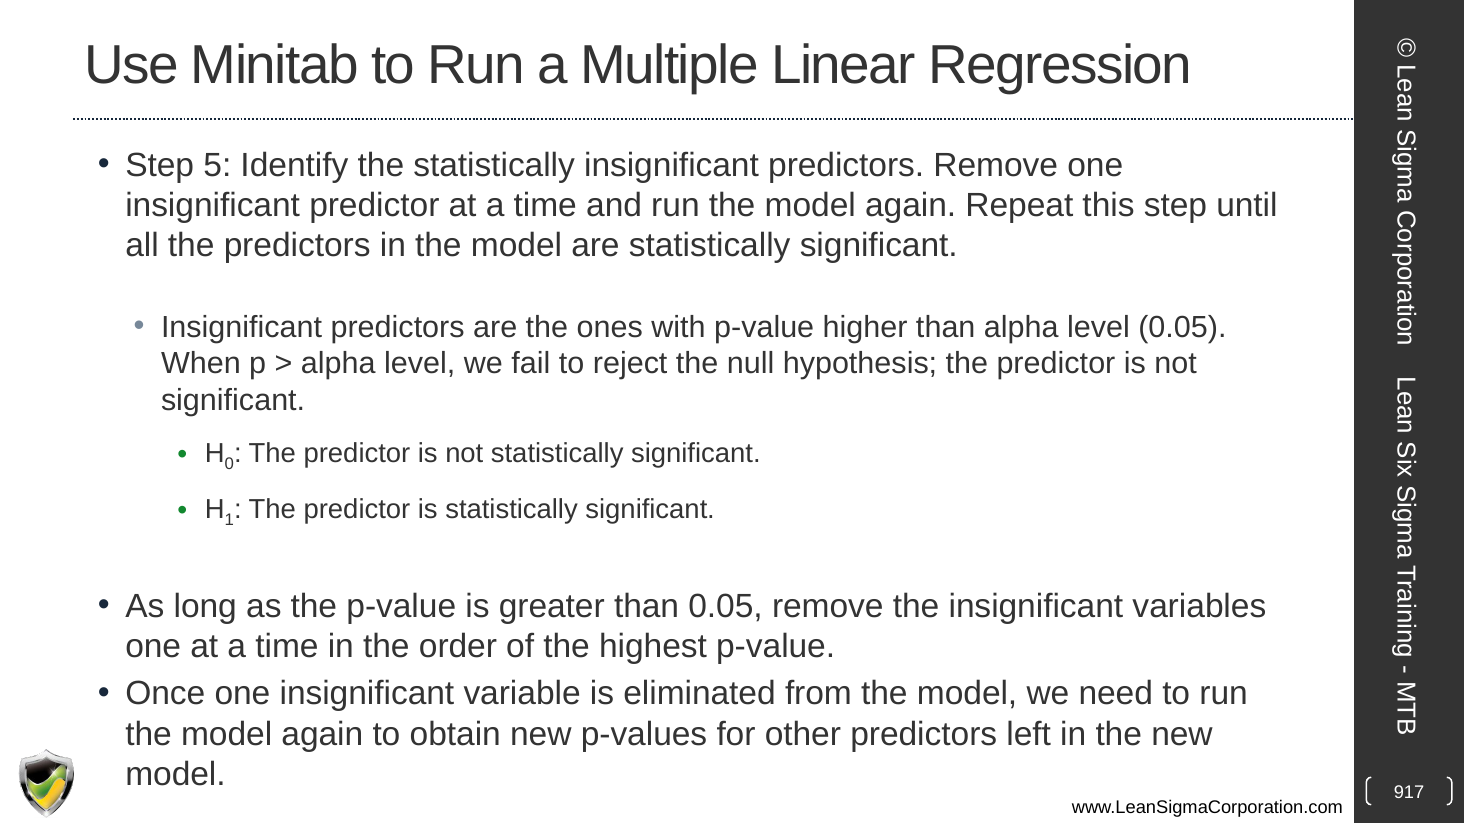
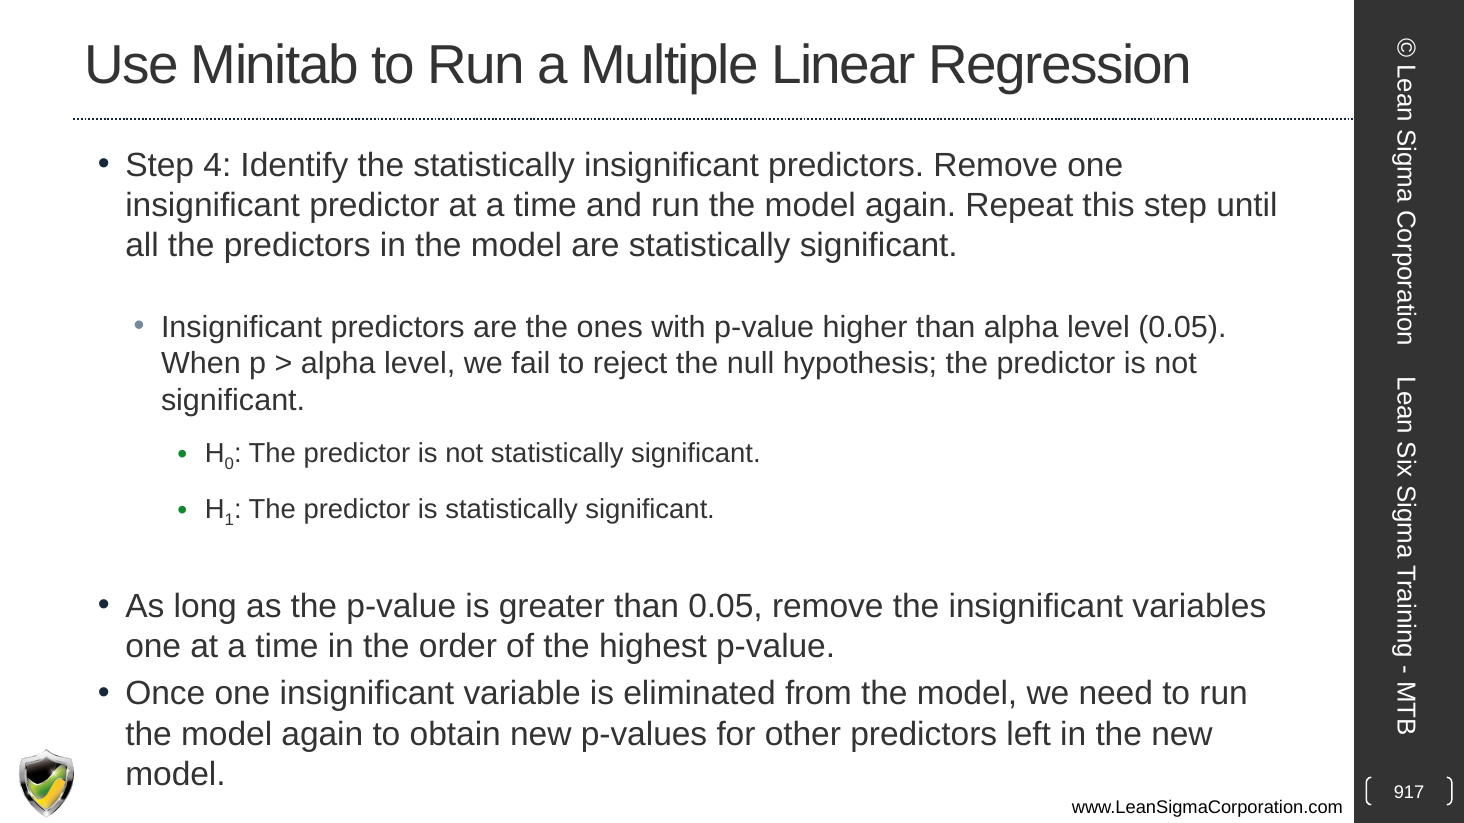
5: 5 -> 4 (217, 165)
